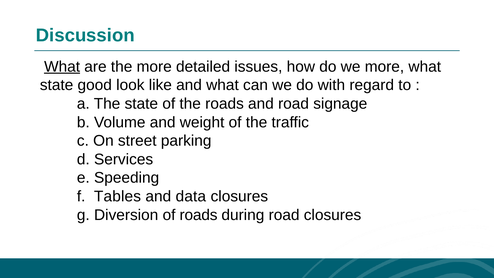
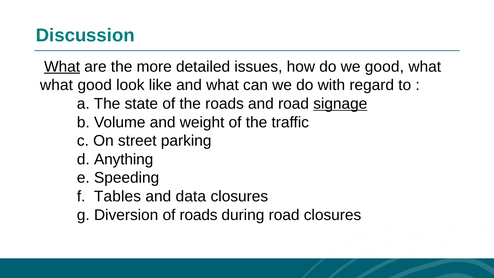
we more: more -> good (384, 67)
state: state -> what (56, 85)
signage underline: none -> present (340, 104)
Services: Services -> Anything (124, 159)
